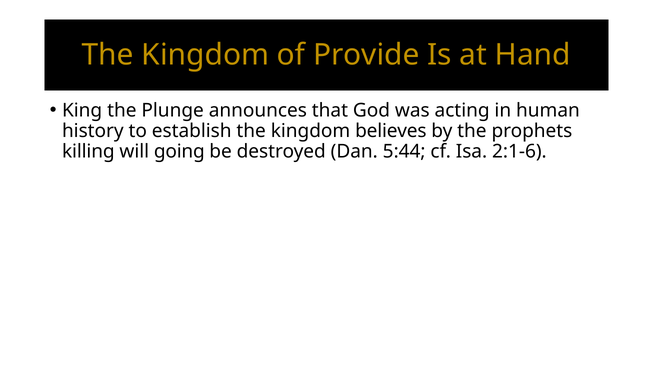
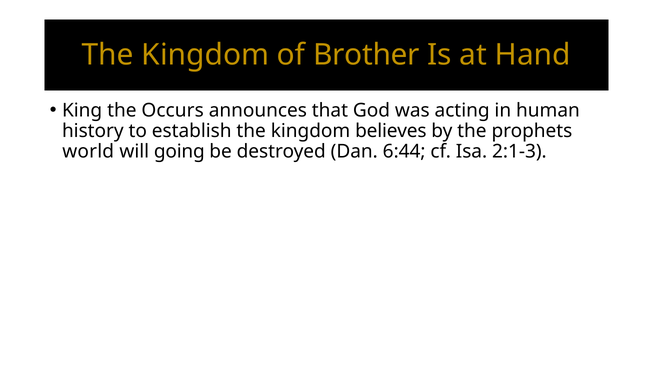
Provide: Provide -> Brother (366, 55)
Plunge: Plunge -> Occurs (173, 110)
killing: killing -> world (88, 151)
5:44: 5:44 -> 6:44 (404, 151)
2:1-6: 2:1-6 -> 2:1-3 (519, 151)
